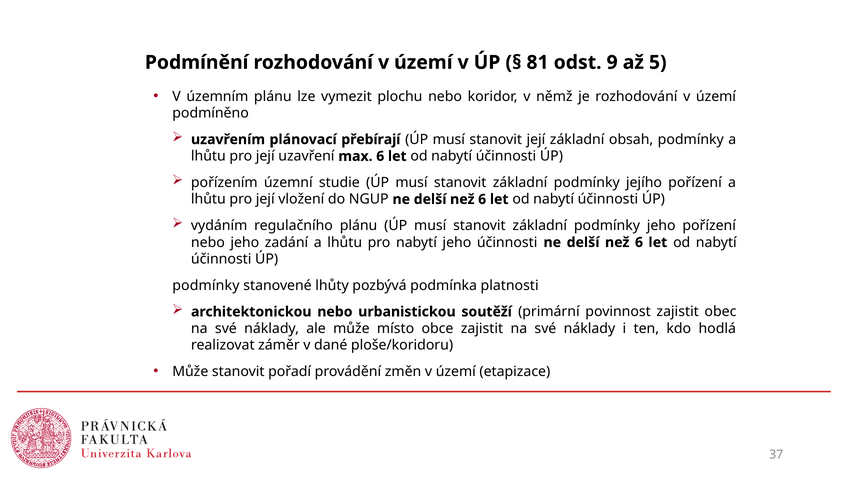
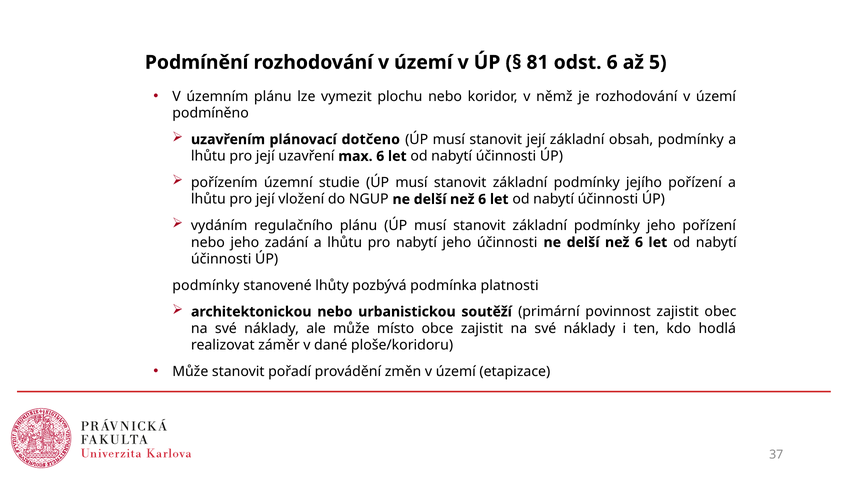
odst 9: 9 -> 6 (612, 62)
přebírají: přebírají -> dotčeno (371, 139)
